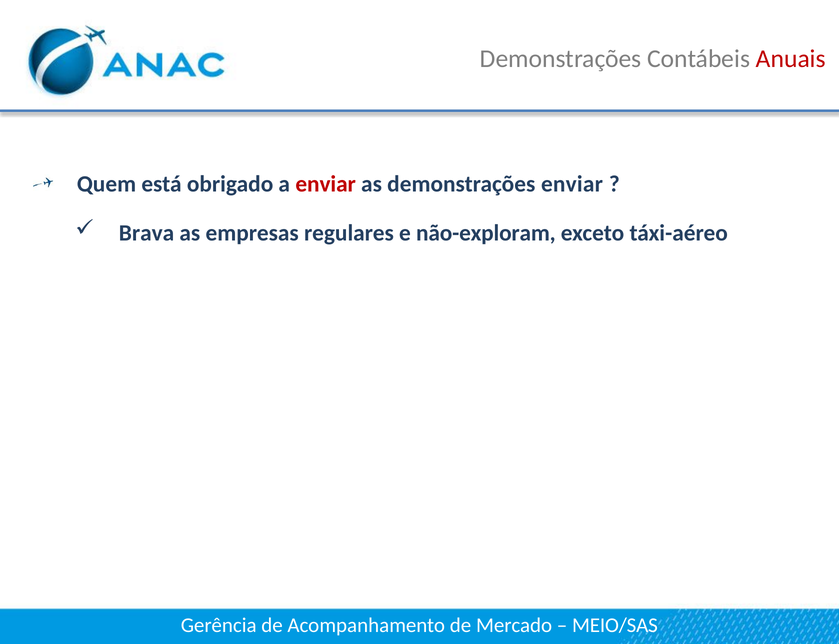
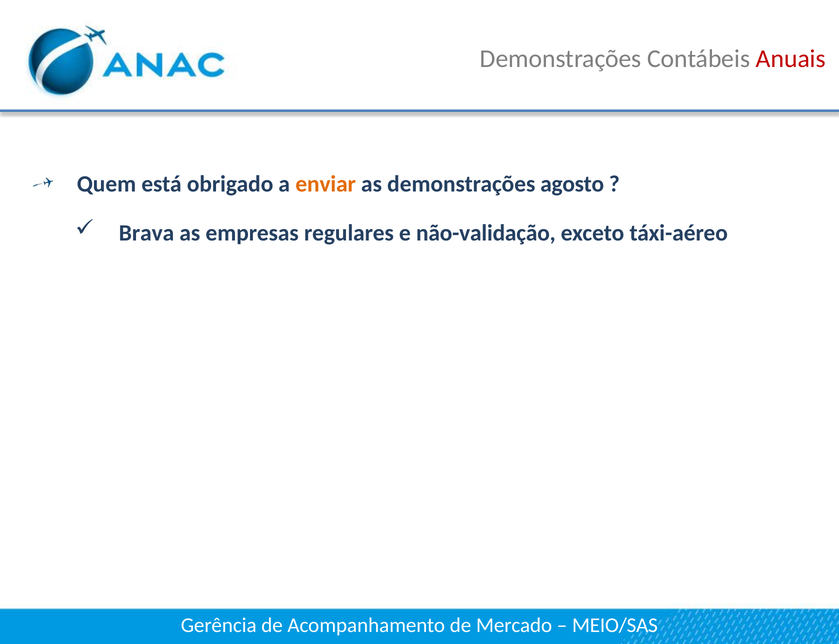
enviar colour: red -> orange (326, 184)
demonstrações enviar: enviar -> agosto (572, 184)
não-exploram: não-exploram -> não-validação (486, 233)
